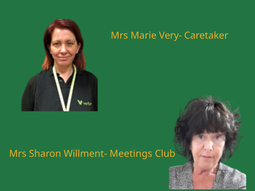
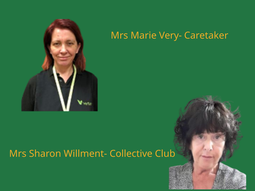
Meetings: Meetings -> Collective (131, 154)
